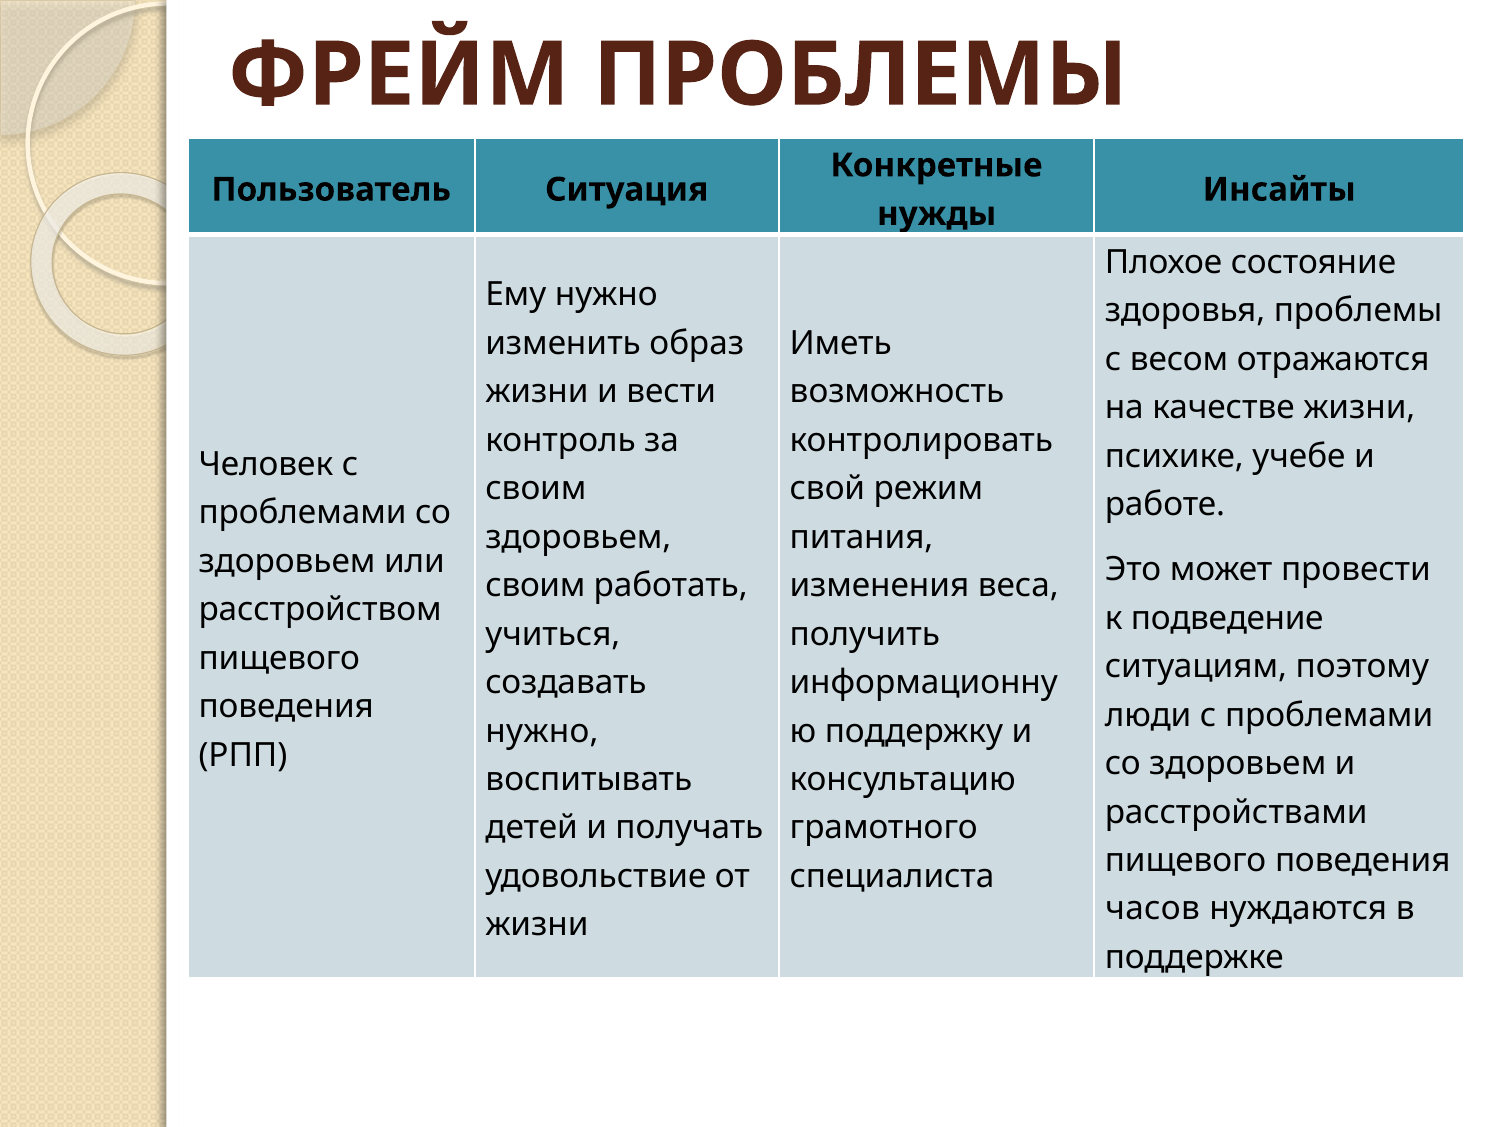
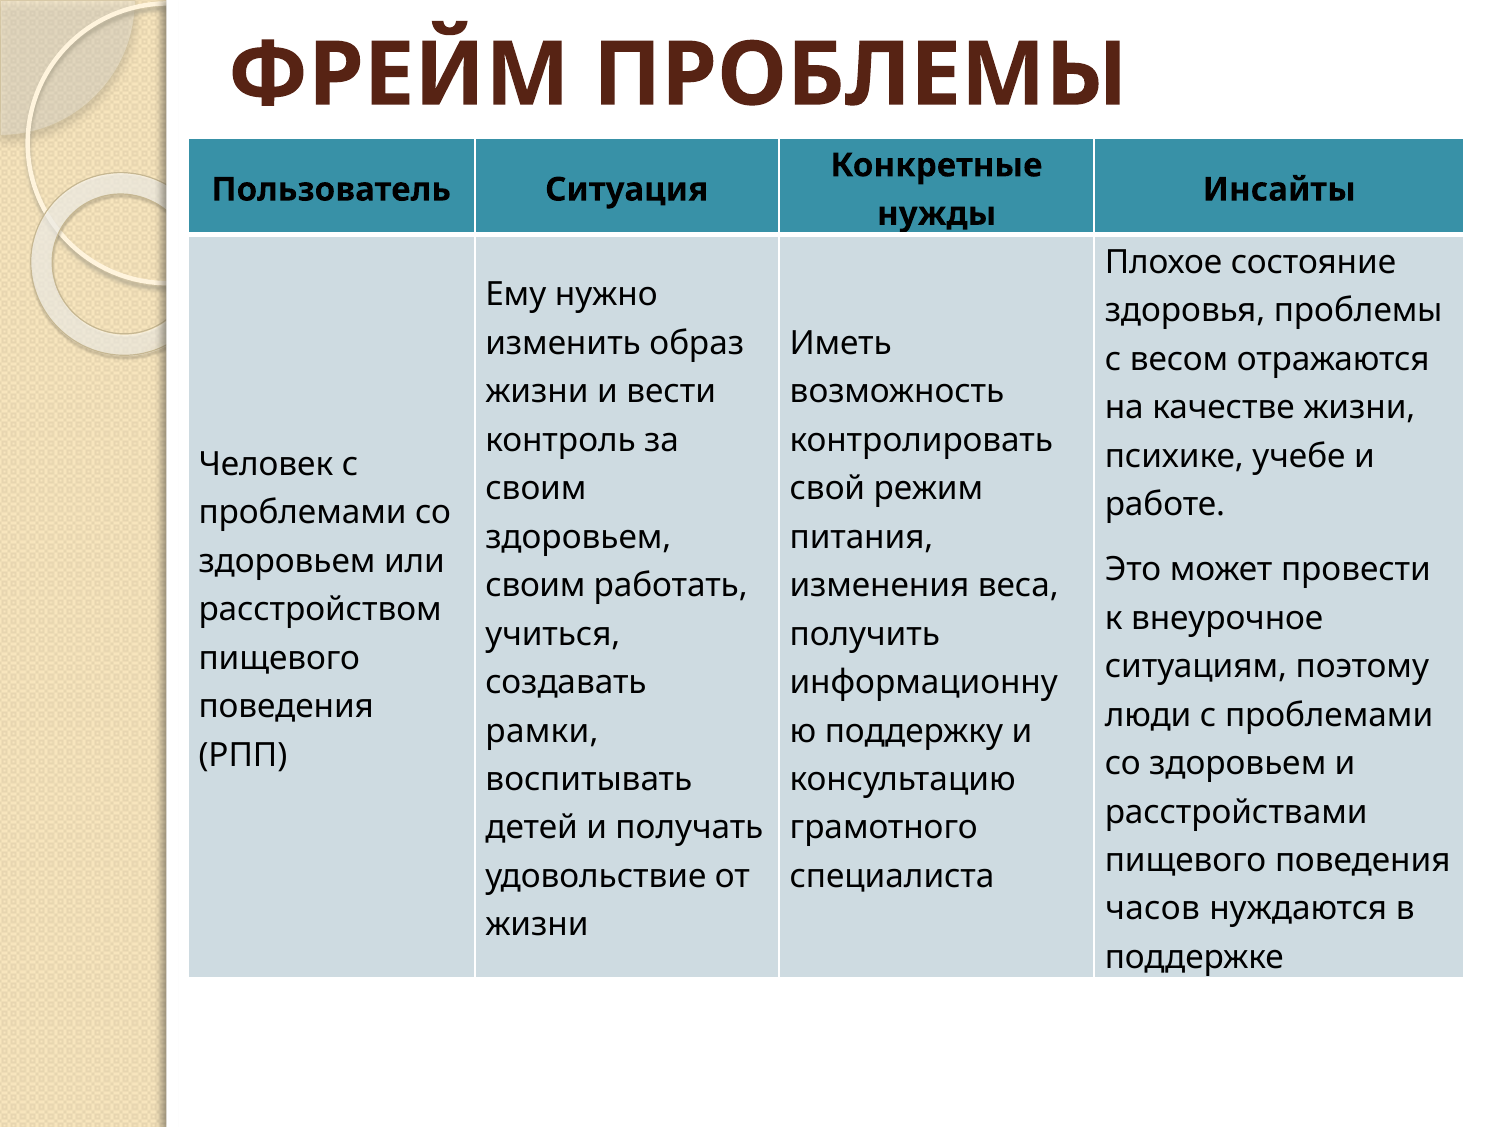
подведение: подведение -> внеурочное (1227, 618)
нужно: нужно -> рамки (542, 731)
